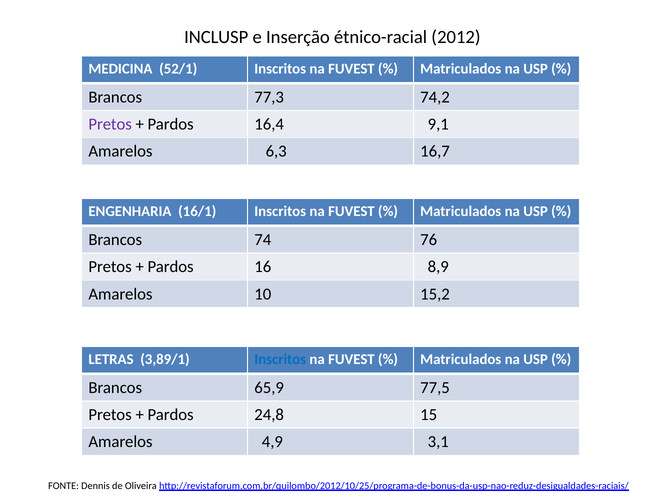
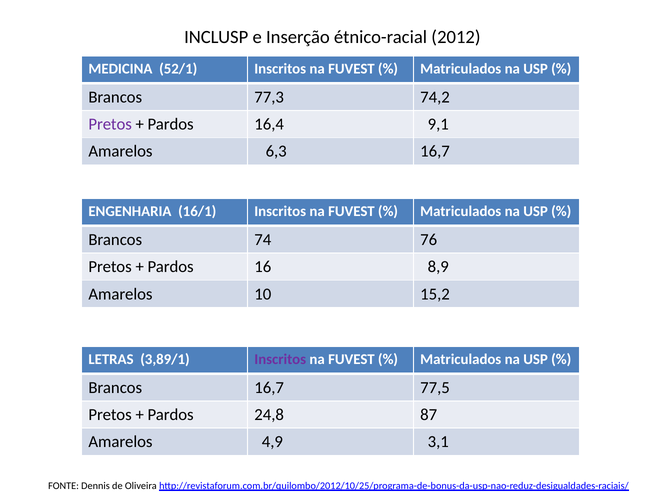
Inscritos colour: blue -> purple (280, 359)
Brancos 65,9: 65,9 -> 16,7 (269, 387)
15: 15 -> 87 (429, 414)
